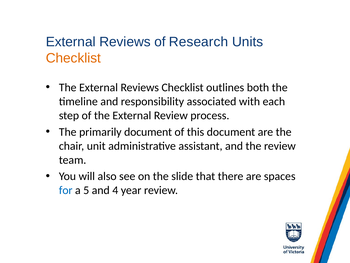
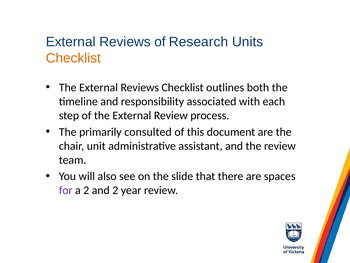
primarily document: document -> consulted (148, 132)
for colour: blue -> purple (66, 190)
a 5: 5 -> 2 (86, 190)
and 4: 4 -> 2 (115, 190)
